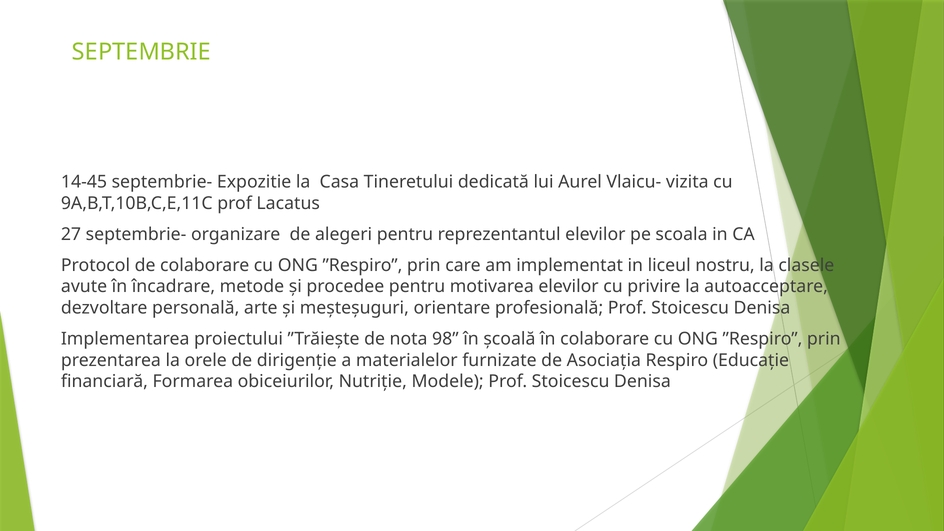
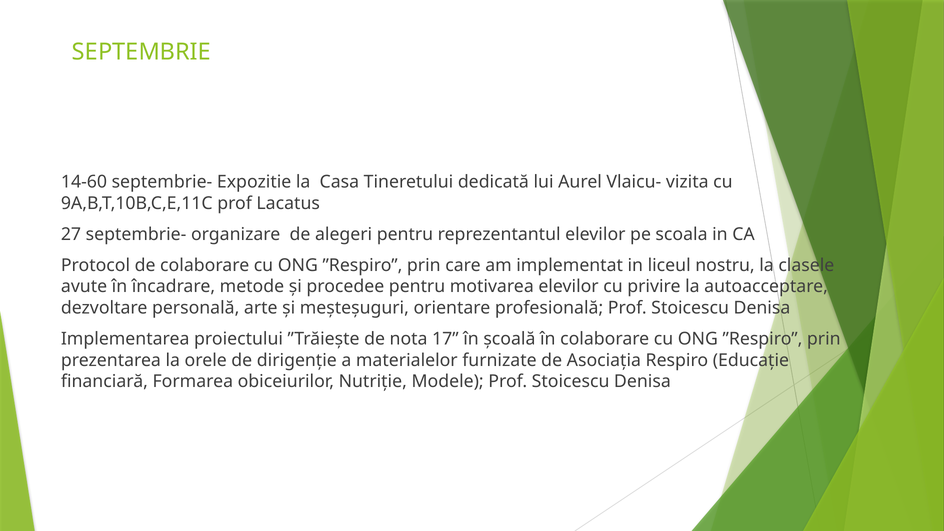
14-45: 14-45 -> 14-60 (84, 182)
98: 98 -> 17 (445, 339)
